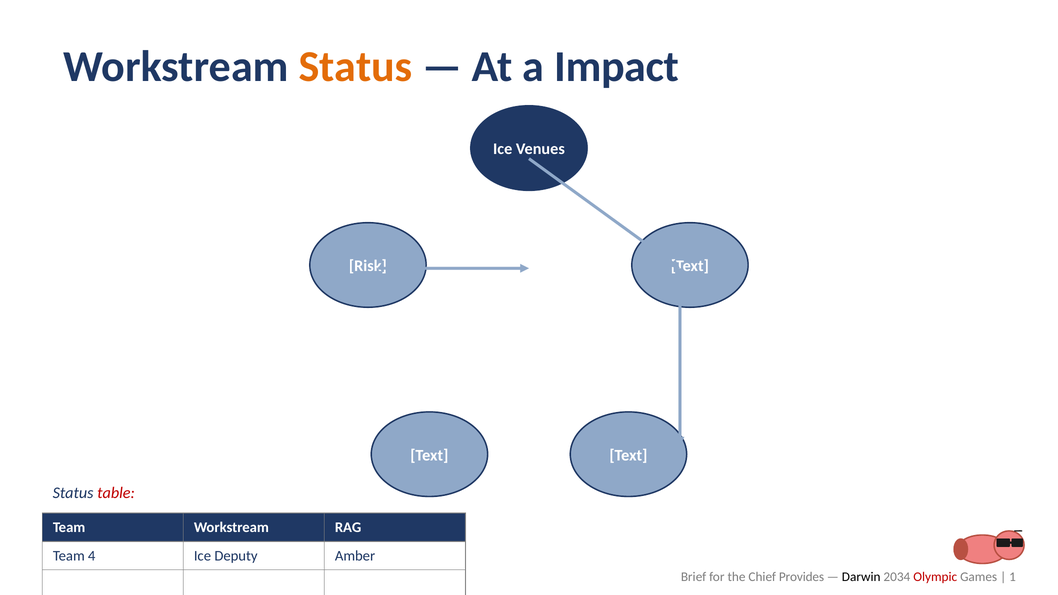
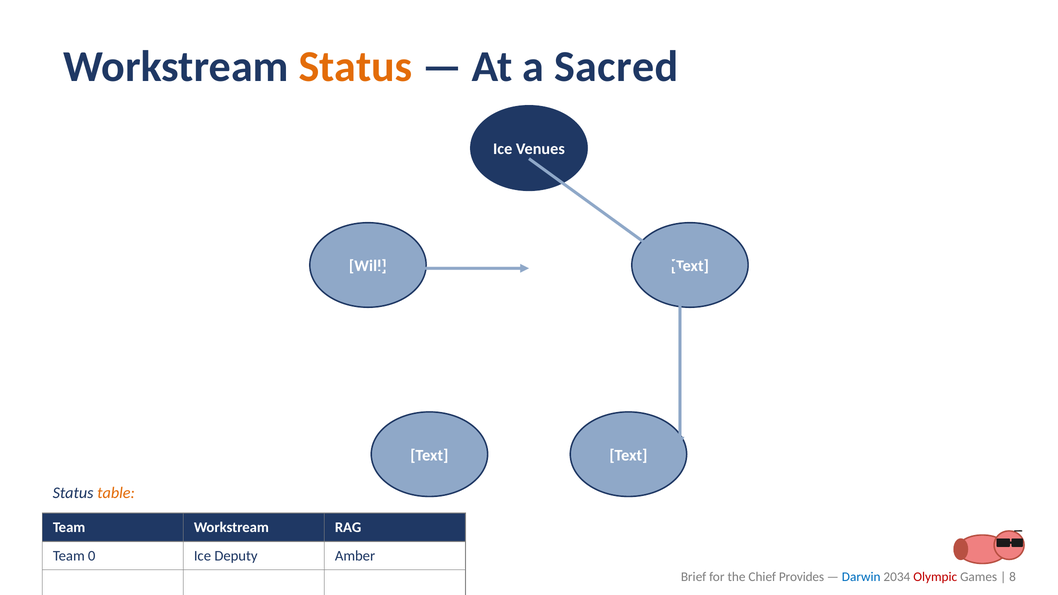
Impact: Impact -> Sacred (616, 67)
Risk: Risk -> Will (368, 266)
table colour: red -> orange (116, 493)
4: 4 -> 0 (92, 556)
Darwin colour: black -> blue (861, 577)
1: 1 -> 8 (1013, 577)
